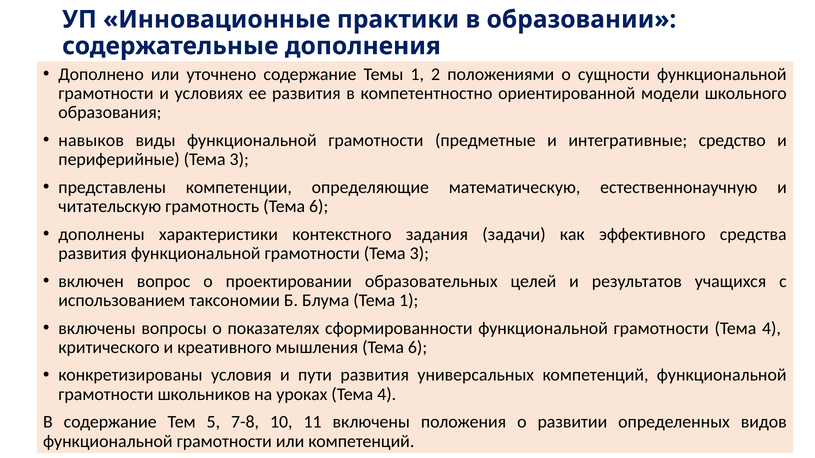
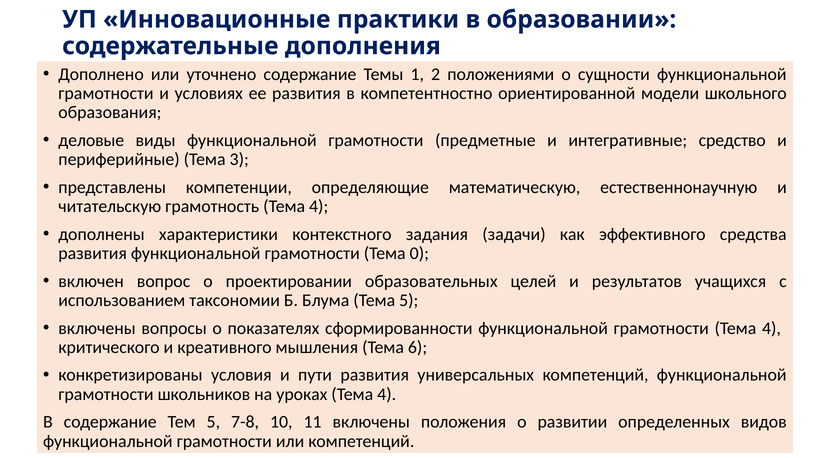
навыков: навыков -> деловые (91, 140)
грамотность Тема 6: 6 -> 4 (319, 207)
грамотности Тема 3: 3 -> 0 (419, 254)
Тема 1: 1 -> 5 (409, 301)
